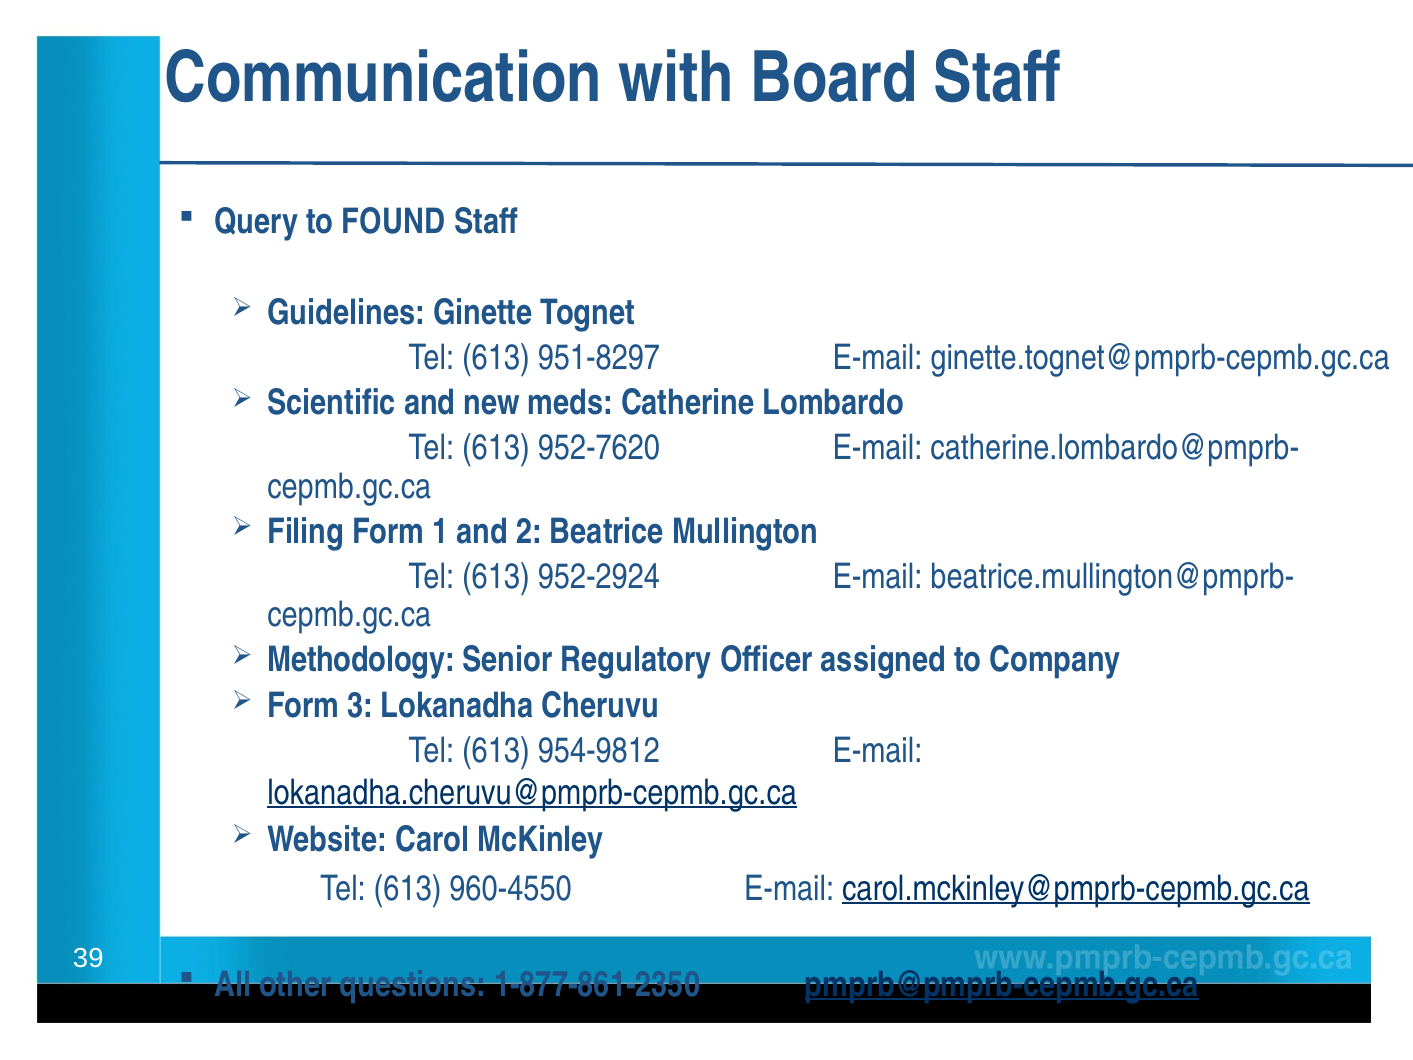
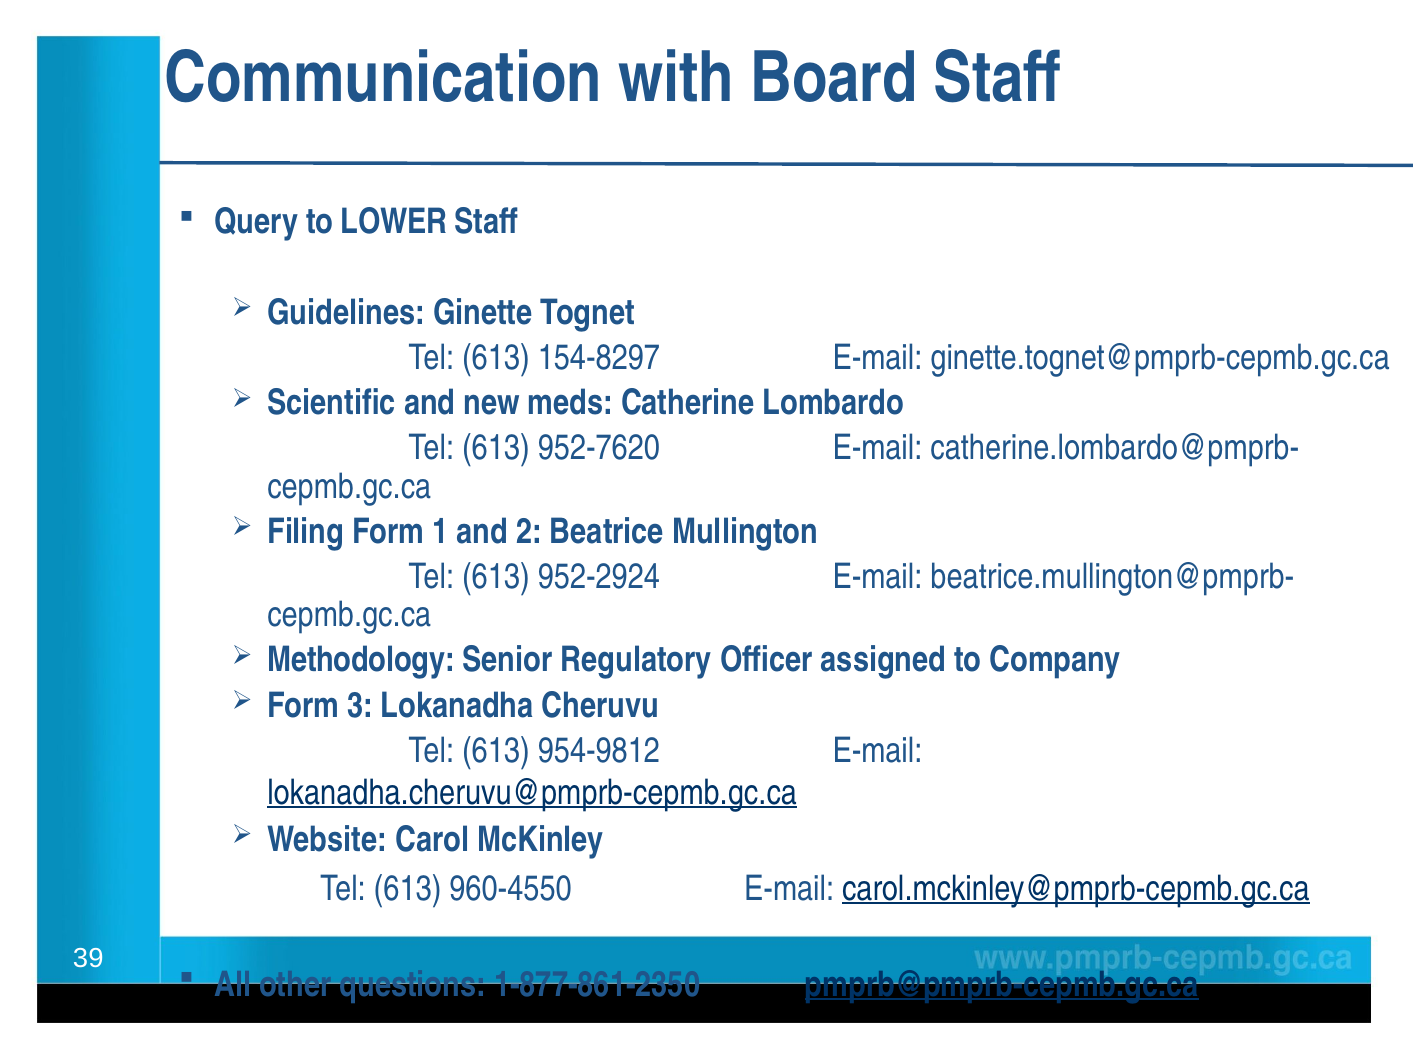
FOUND: FOUND -> LOWER (394, 222)
951-8297: 951-8297 -> 154-8297 (599, 358)
